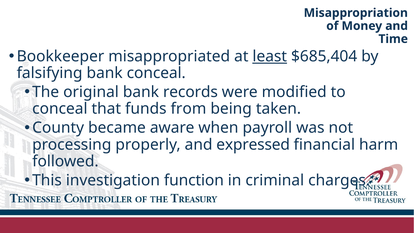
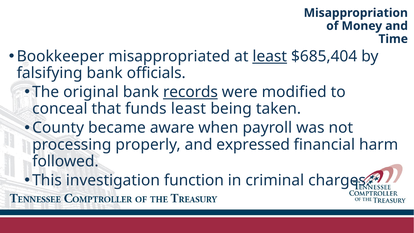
bank conceal: conceal -> officials (156, 73)
records underline: none -> present (190, 92)
funds from: from -> least (188, 109)
